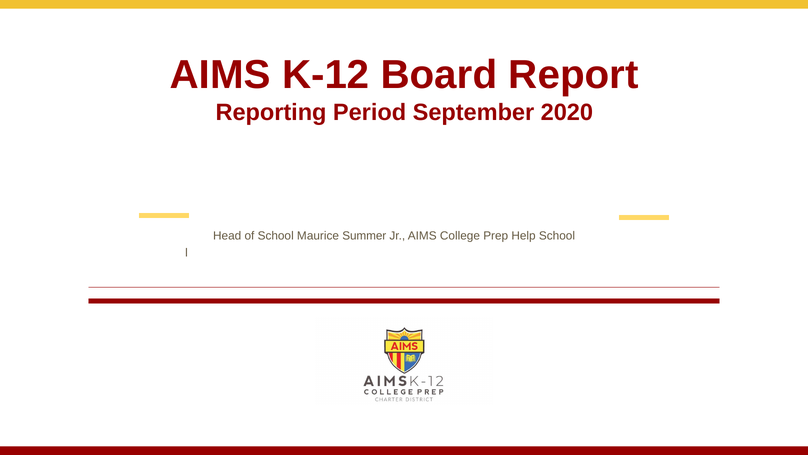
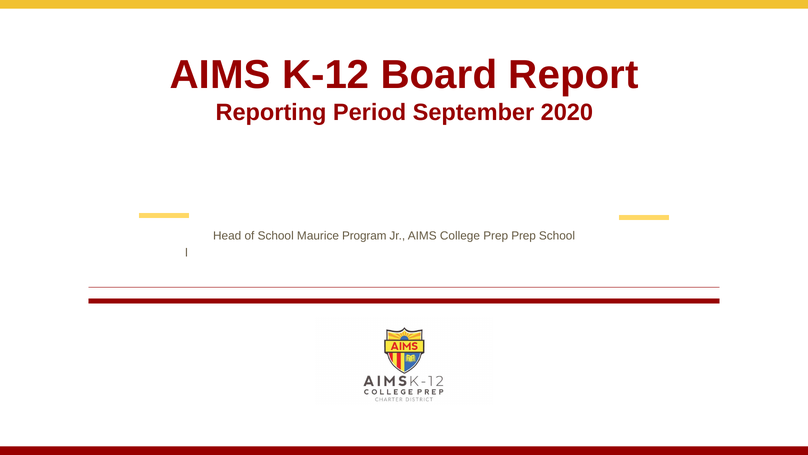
Summer: Summer -> Program (364, 236)
Prep Help: Help -> Prep (524, 236)
